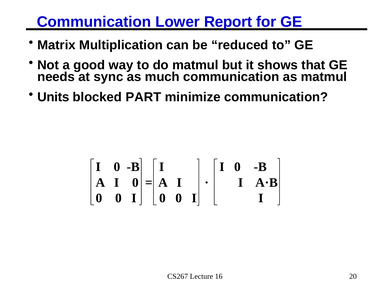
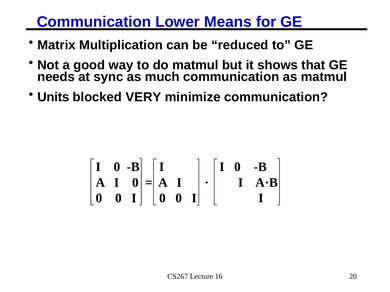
Report: Report -> Means (228, 22)
PART: PART -> VERY (143, 97)
